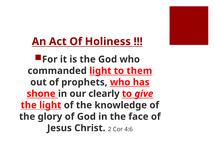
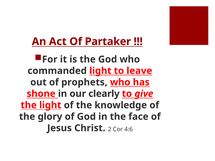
Holiness: Holiness -> Partaker (108, 42)
them: them -> leave (139, 71)
